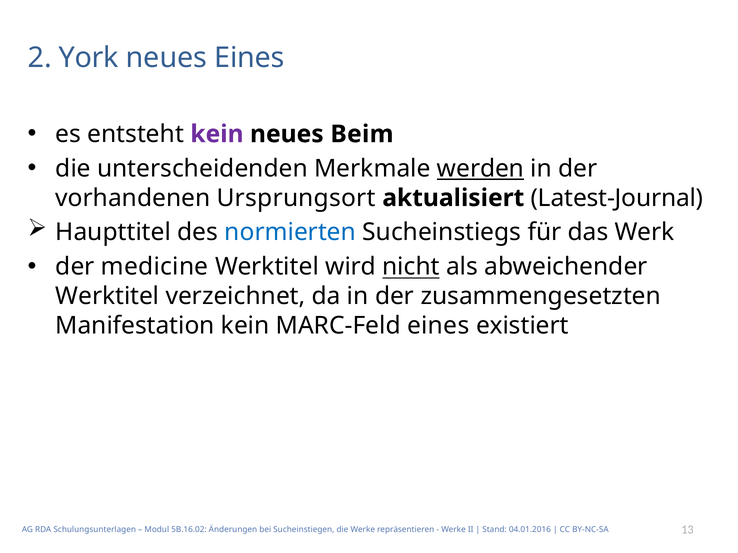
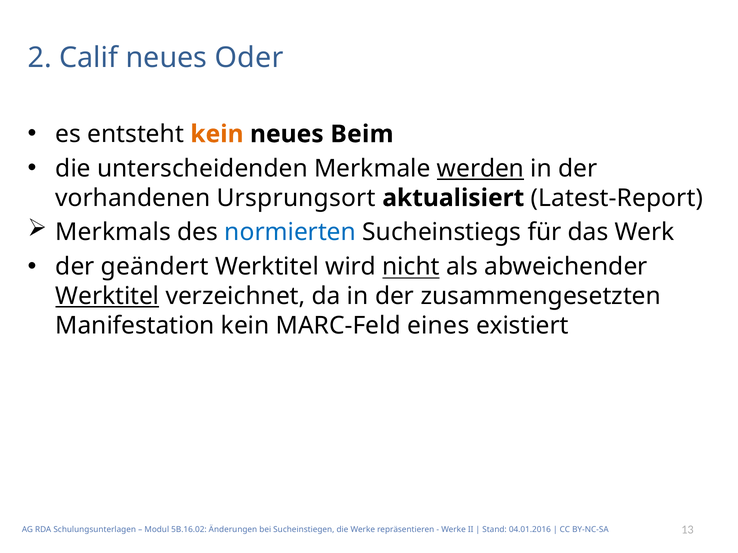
York: York -> Calif (89, 58)
neues Eines: Eines -> Oder (249, 58)
kein colour: purple -> orange (217, 134)
Latest-Journal: Latest-Journal -> Latest-Report (617, 198)
Haupttitel: Haupttitel -> Merkmals (113, 233)
medicine: medicine -> geändert (155, 267)
Werktitel underline: none -> present (107, 297)
